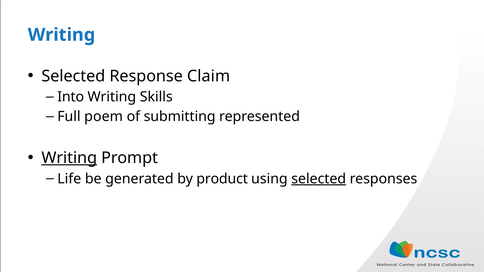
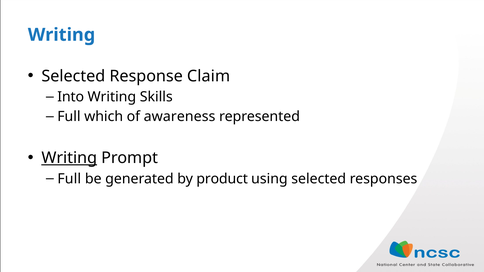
poem: poem -> which (104, 117)
submitting: submitting -> awareness (180, 117)
Life: Life -> Full (69, 179)
selected underline: present -> none (319, 179)
